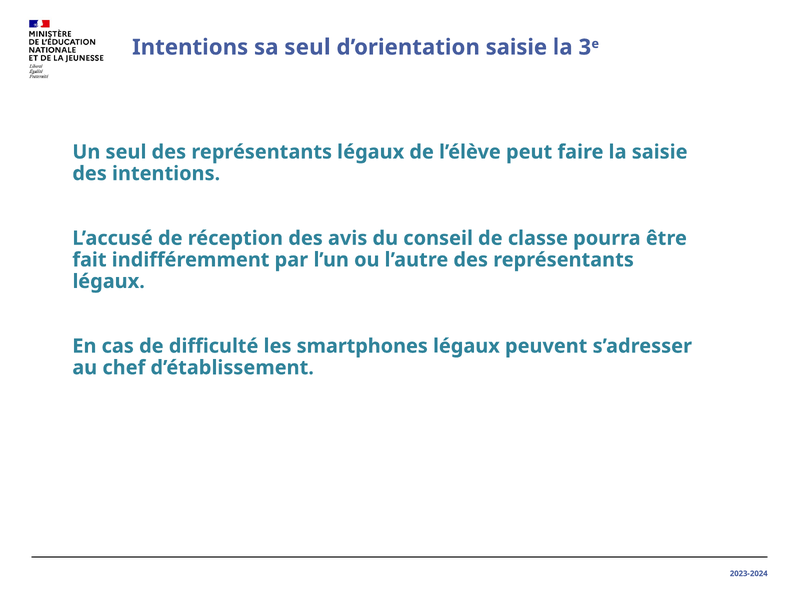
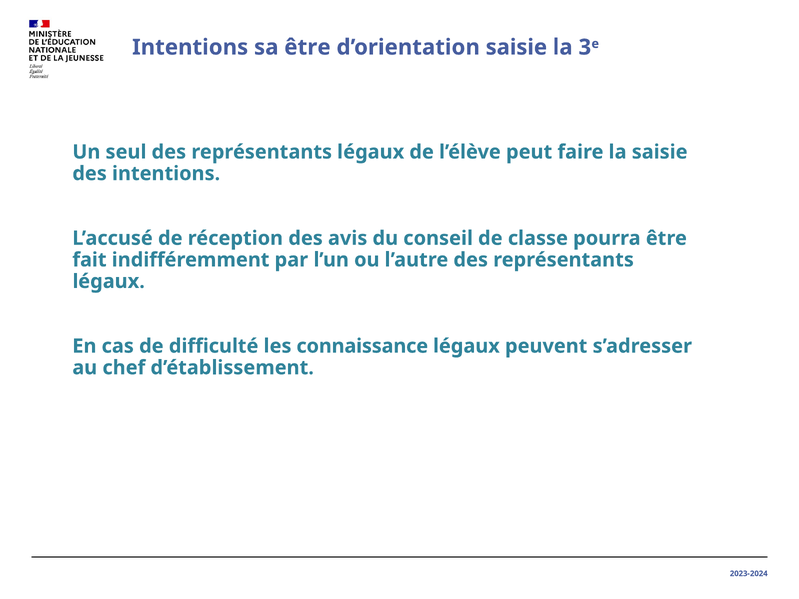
sa seul: seul -> être (307, 47)
smartphones: smartphones -> connaissance (362, 346)
